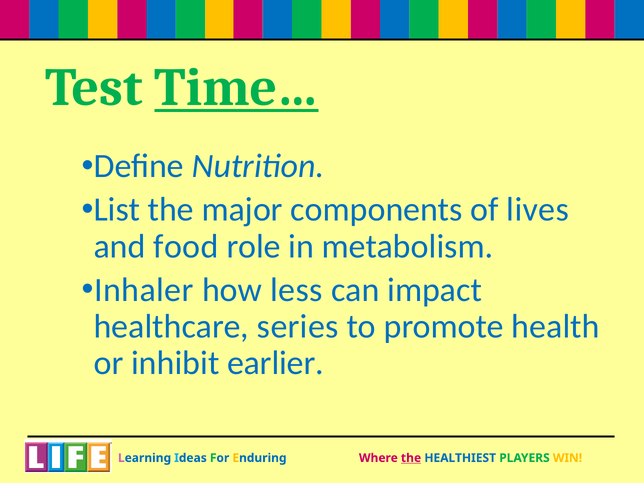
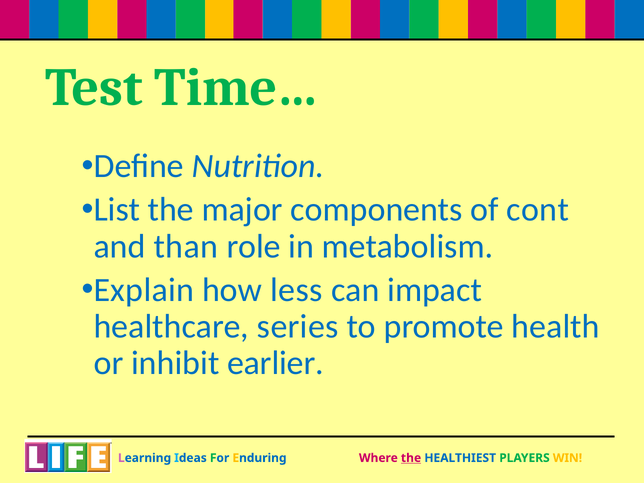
Time… underline: present -> none (237, 87)
lives: lives -> cont (538, 210)
food: food -> than (186, 246)
Inhaler: Inhaler -> Explain (144, 290)
